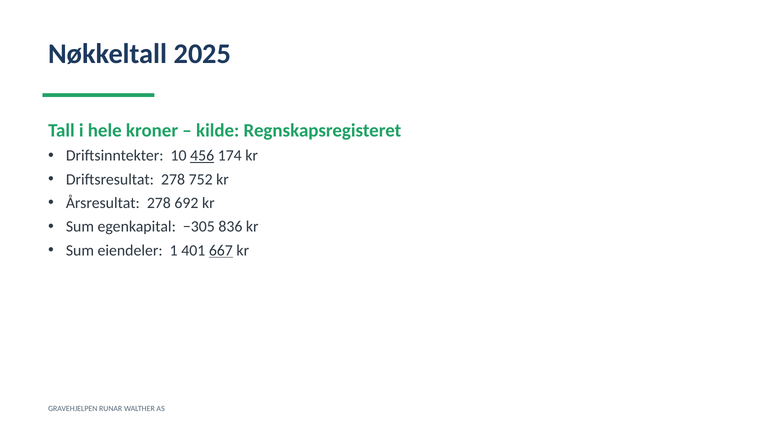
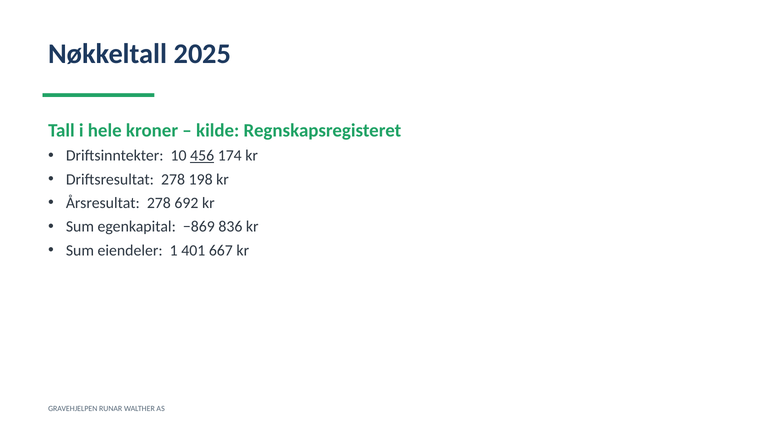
752: 752 -> 198 (201, 179)
−305: −305 -> −869 (199, 227)
667 underline: present -> none (221, 250)
